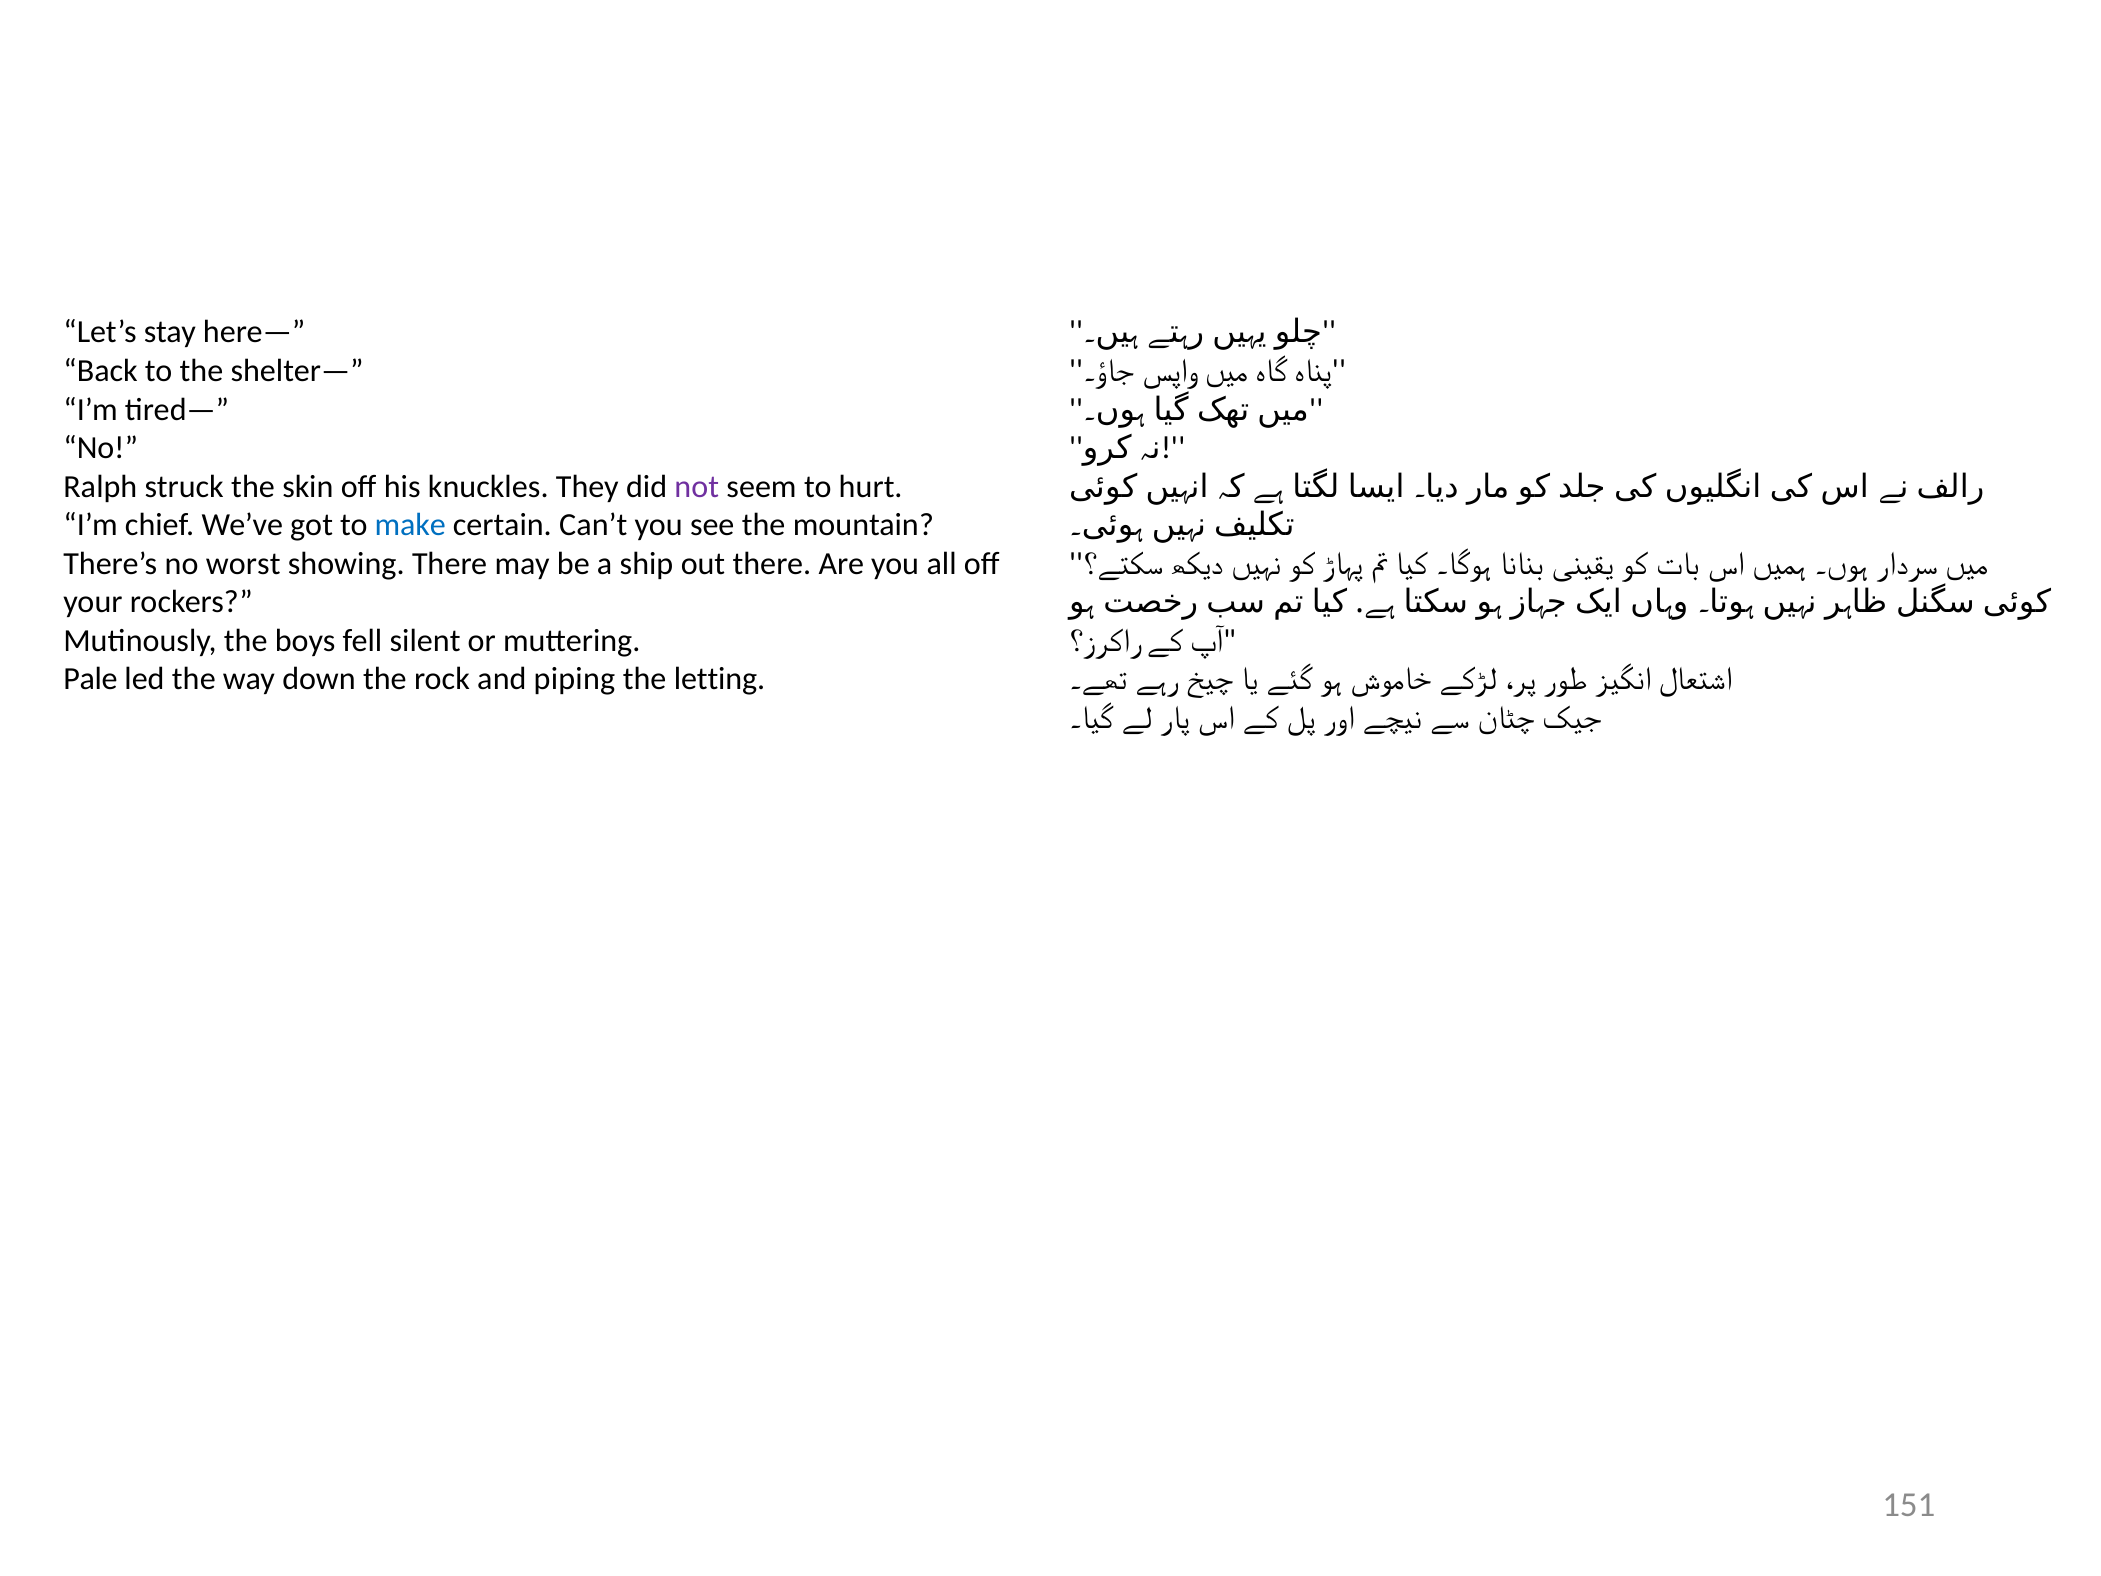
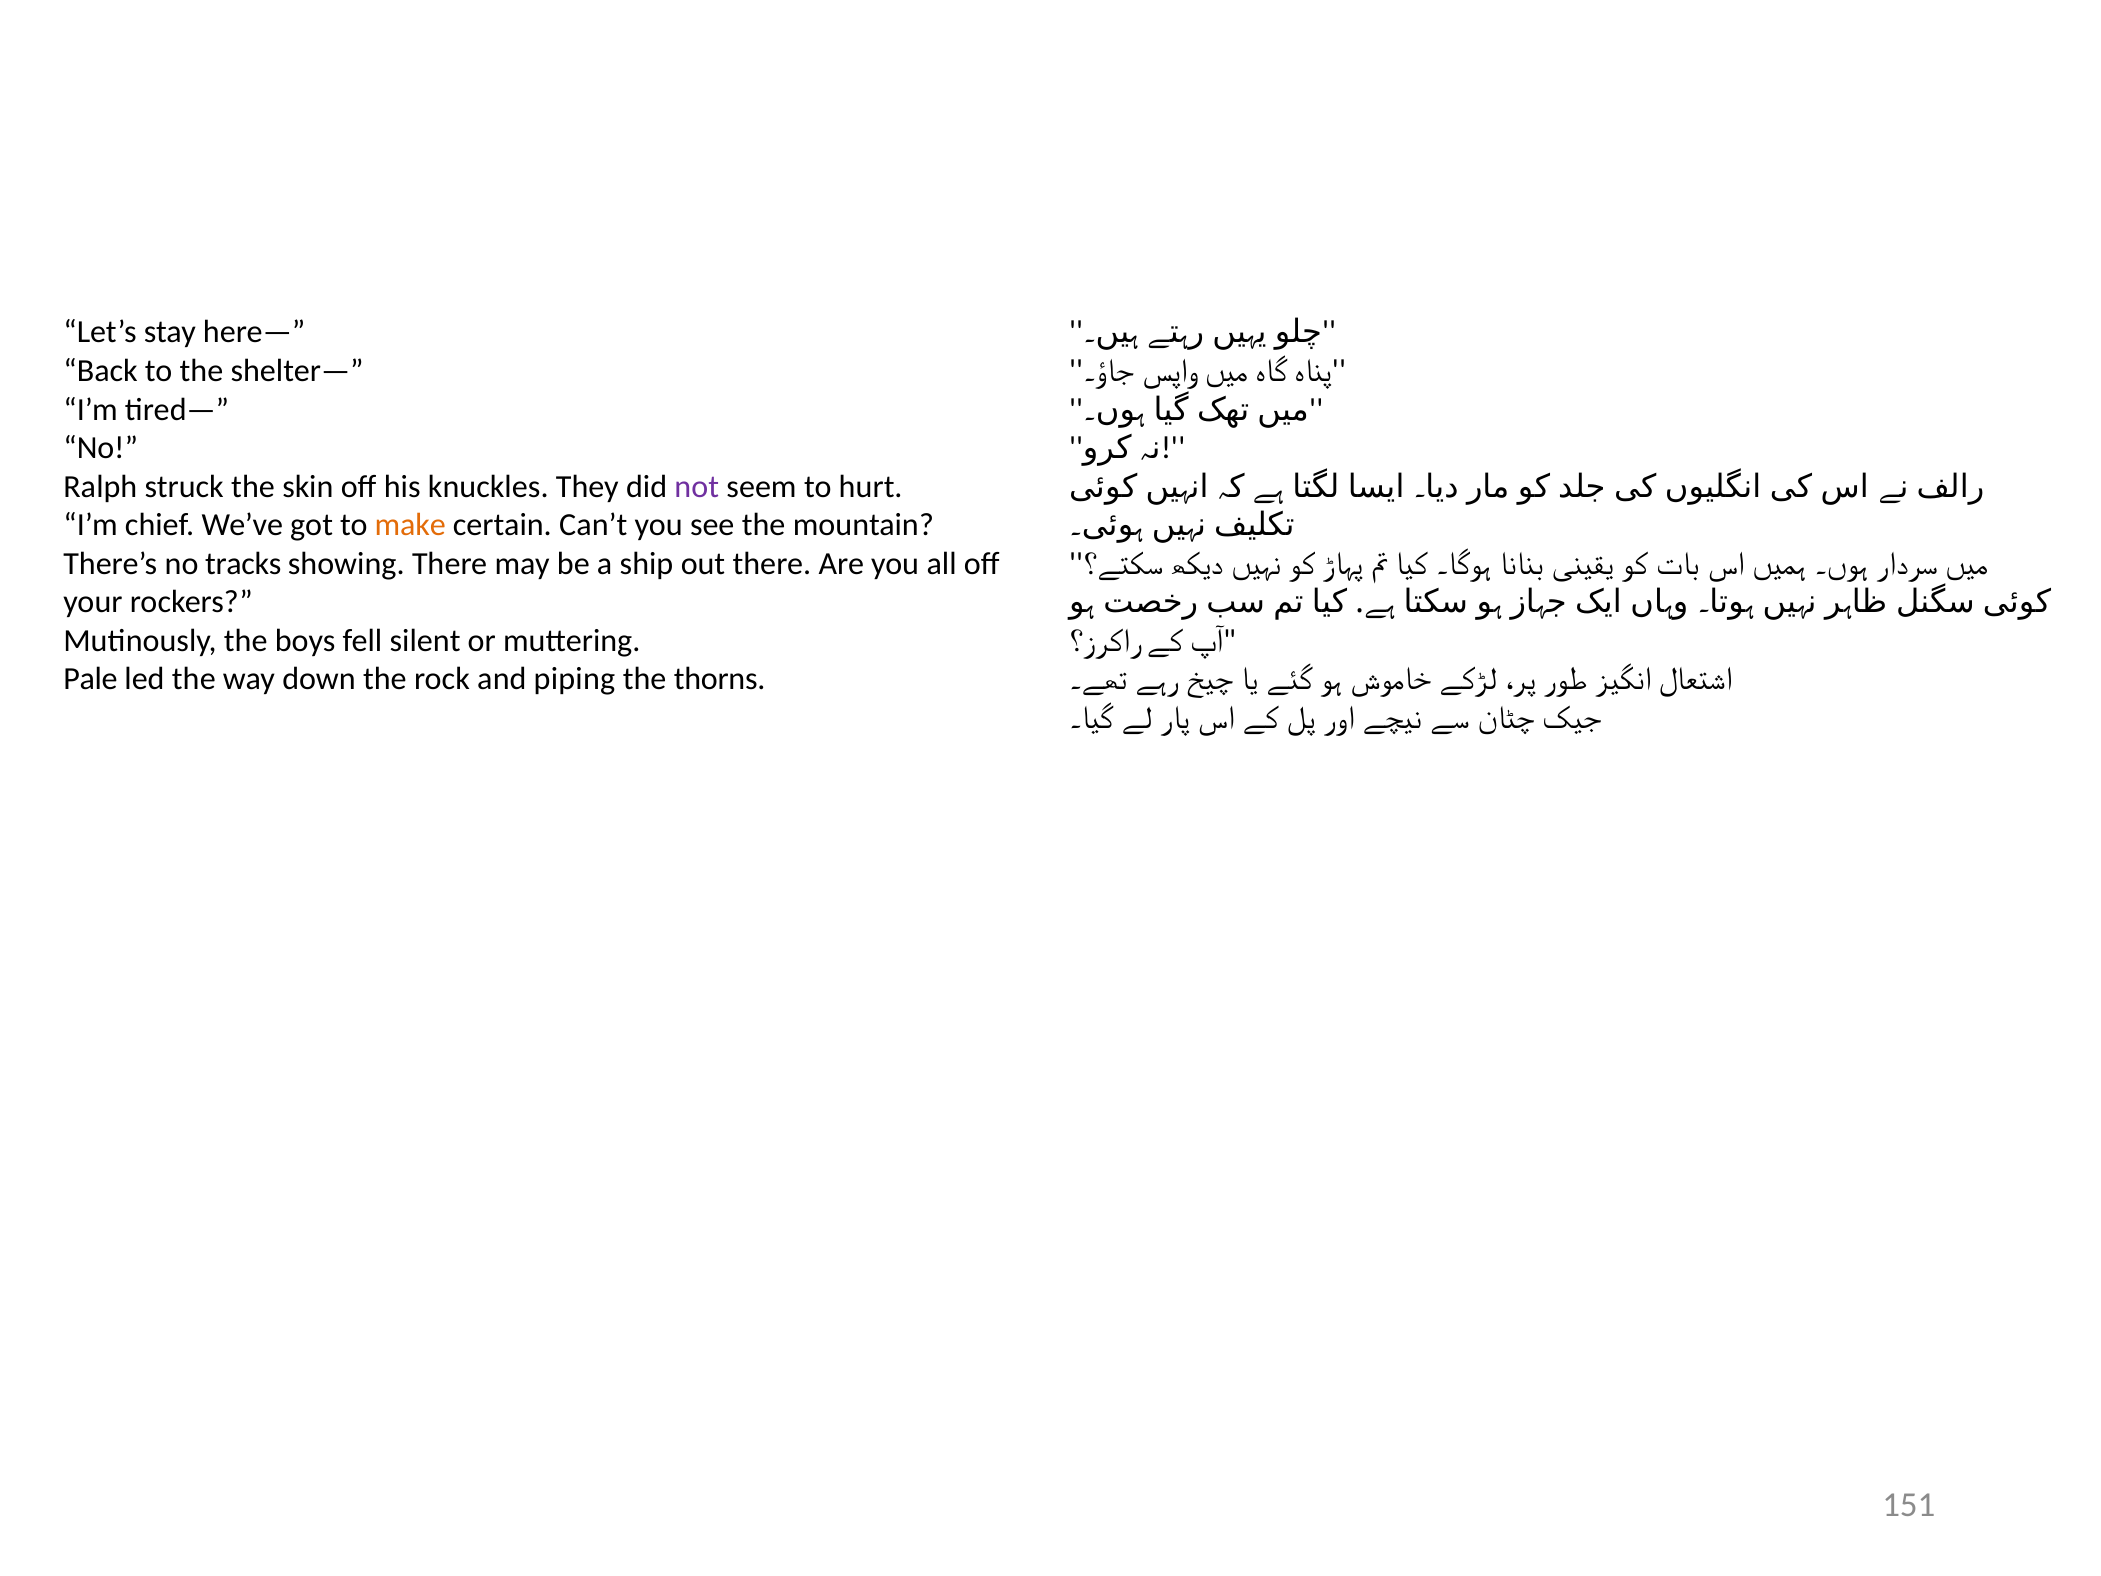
make colour: blue -> orange (410, 525)
worst: worst -> tracks (243, 564)
letting: letting -> thorns (720, 679)
